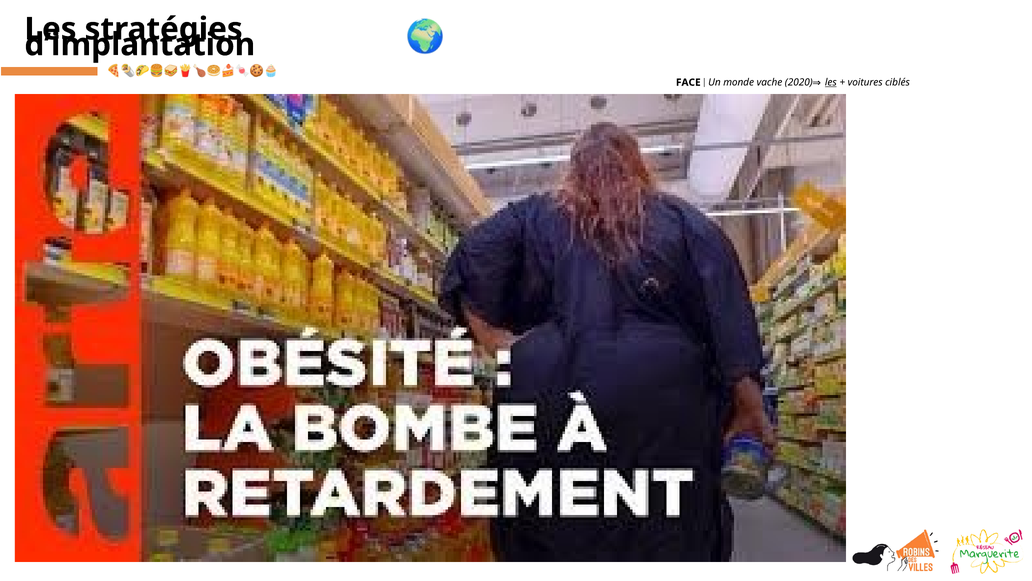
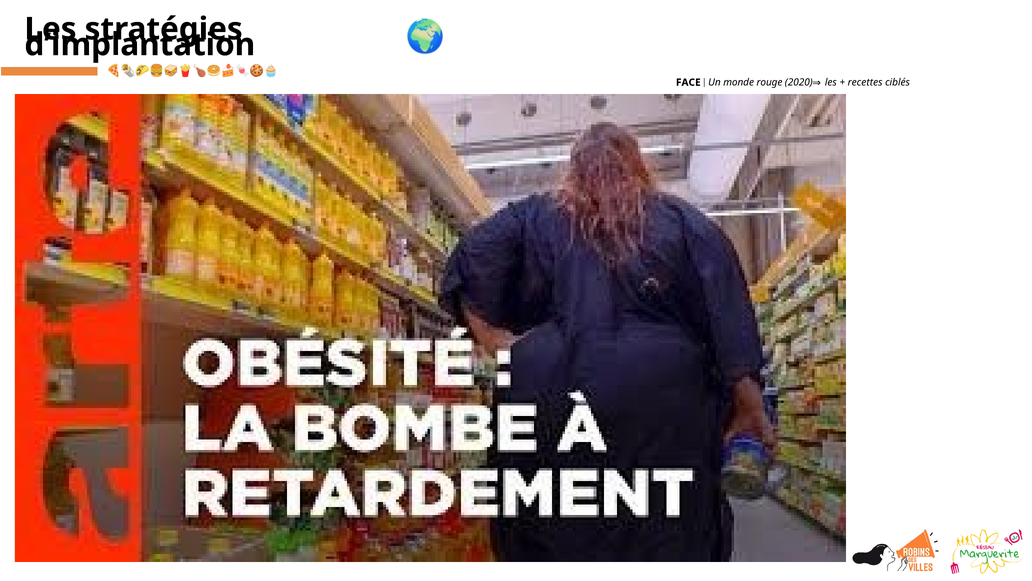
vache: vache -> rouge (770, 82)
les underline: present -> none (831, 82)
voitures: voitures -> recettes (865, 82)
